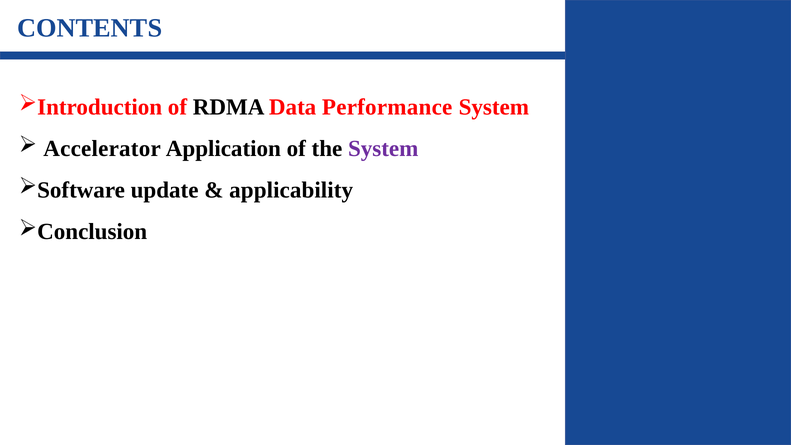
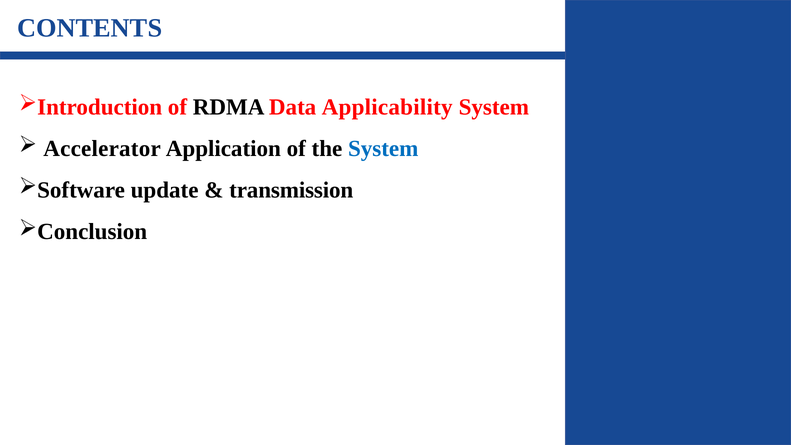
Performance: Performance -> Applicability (387, 107)
System colour: purple -> blue (383, 148)
applicability: applicability -> transmission (291, 190)
